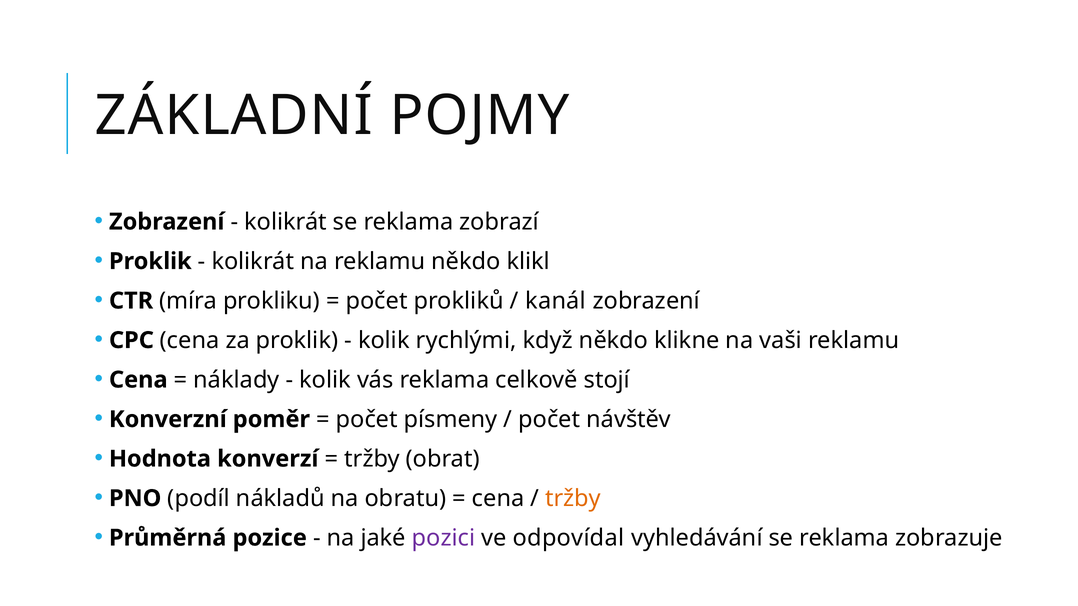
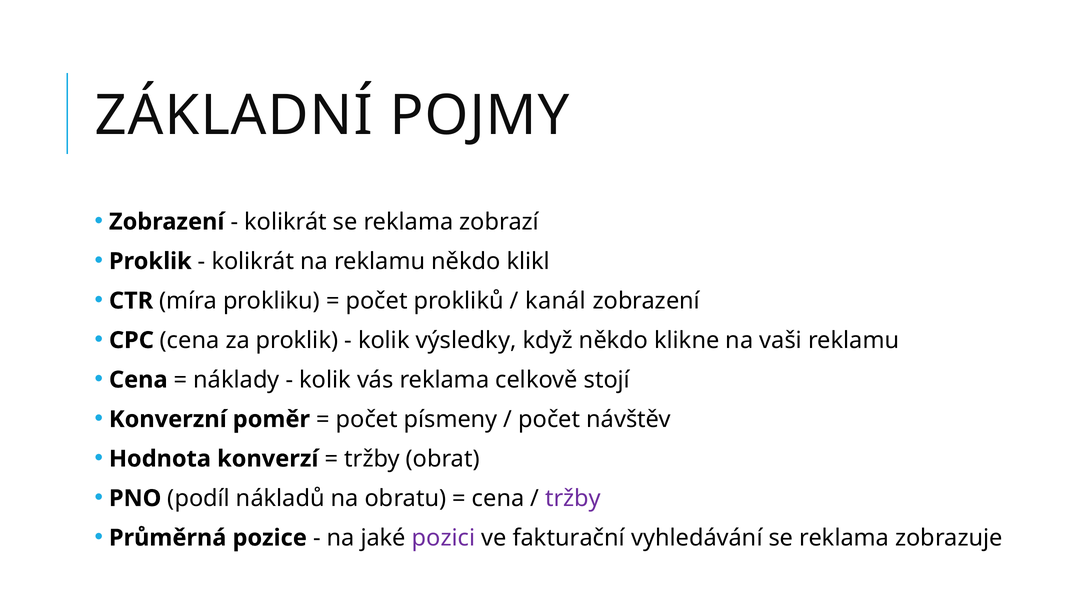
rychlými: rychlými -> výsledky (466, 341)
tržby colour: orange -> purple (573, 499)
odpovídal: odpovídal -> fakturační (569, 538)
